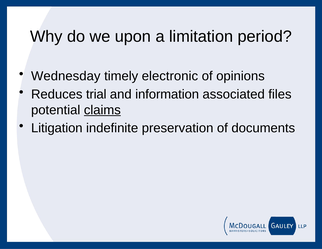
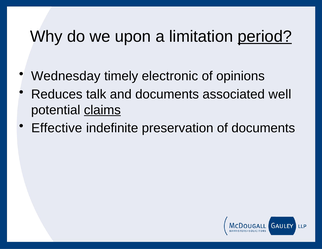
period underline: none -> present (265, 36)
trial: trial -> talk (96, 94)
and information: information -> documents (167, 94)
files: files -> well (280, 94)
Litigation: Litigation -> Effective (57, 128)
